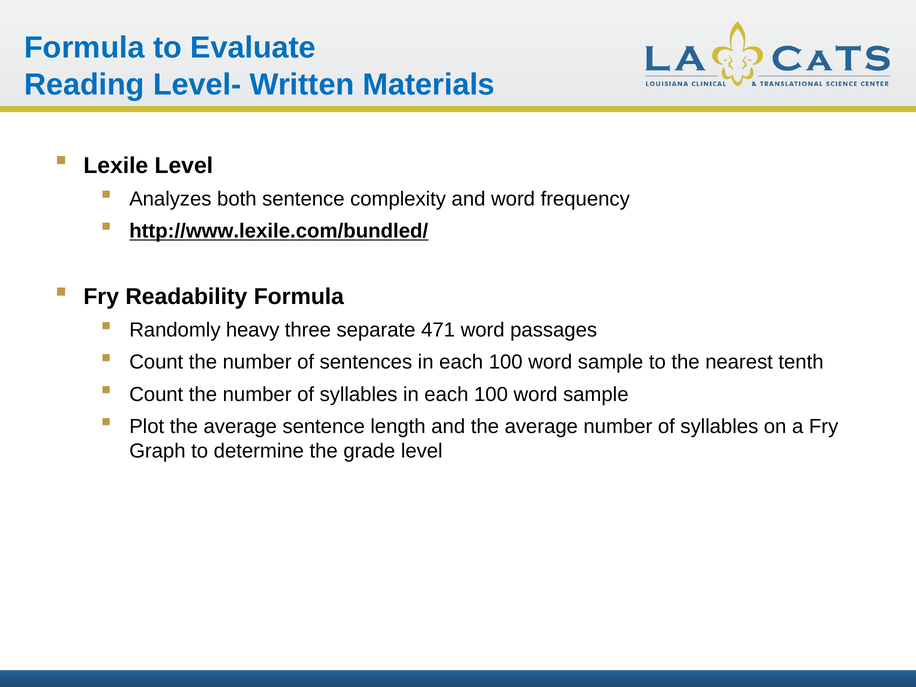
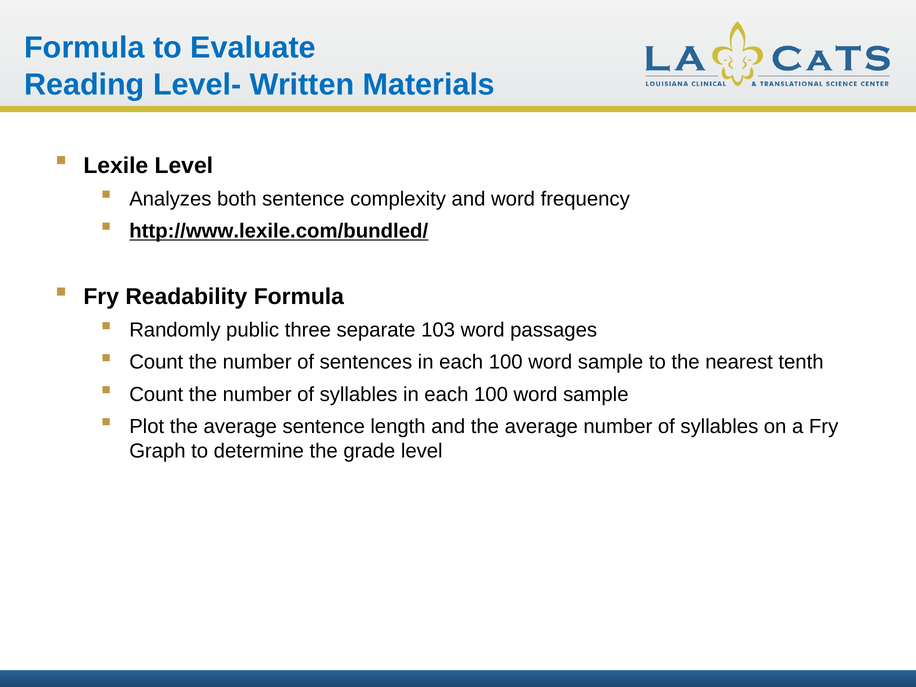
heavy: heavy -> public (253, 330)
471: 471 -> 103 (438, 330)
